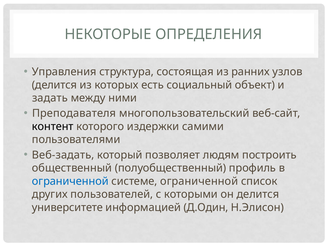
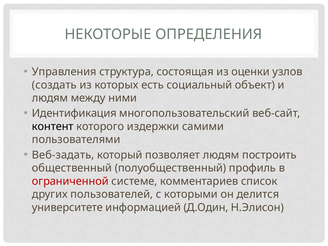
ранних: ранних -> оценки (251, 72)
делится: делится -> создать (54, 85)
задать: задать -> людям (50, 98)
Преподавателя: Преподавателя -> Идентификация (74, 113)
ограниченной colour: blue -> red (70, 181)
системе ограниченной: ограниченной -> комментариев (199, 181)
